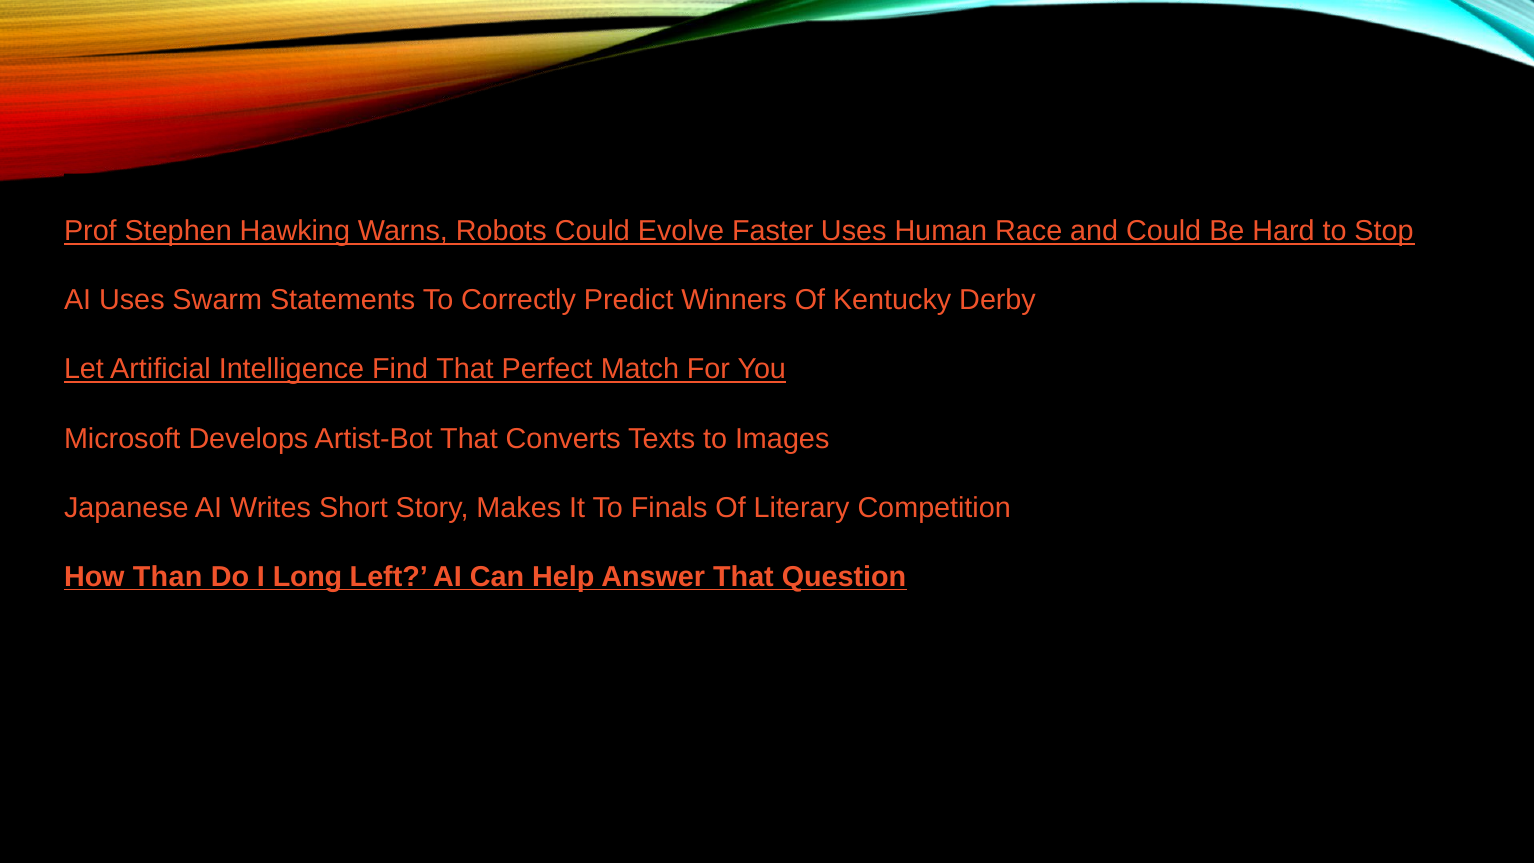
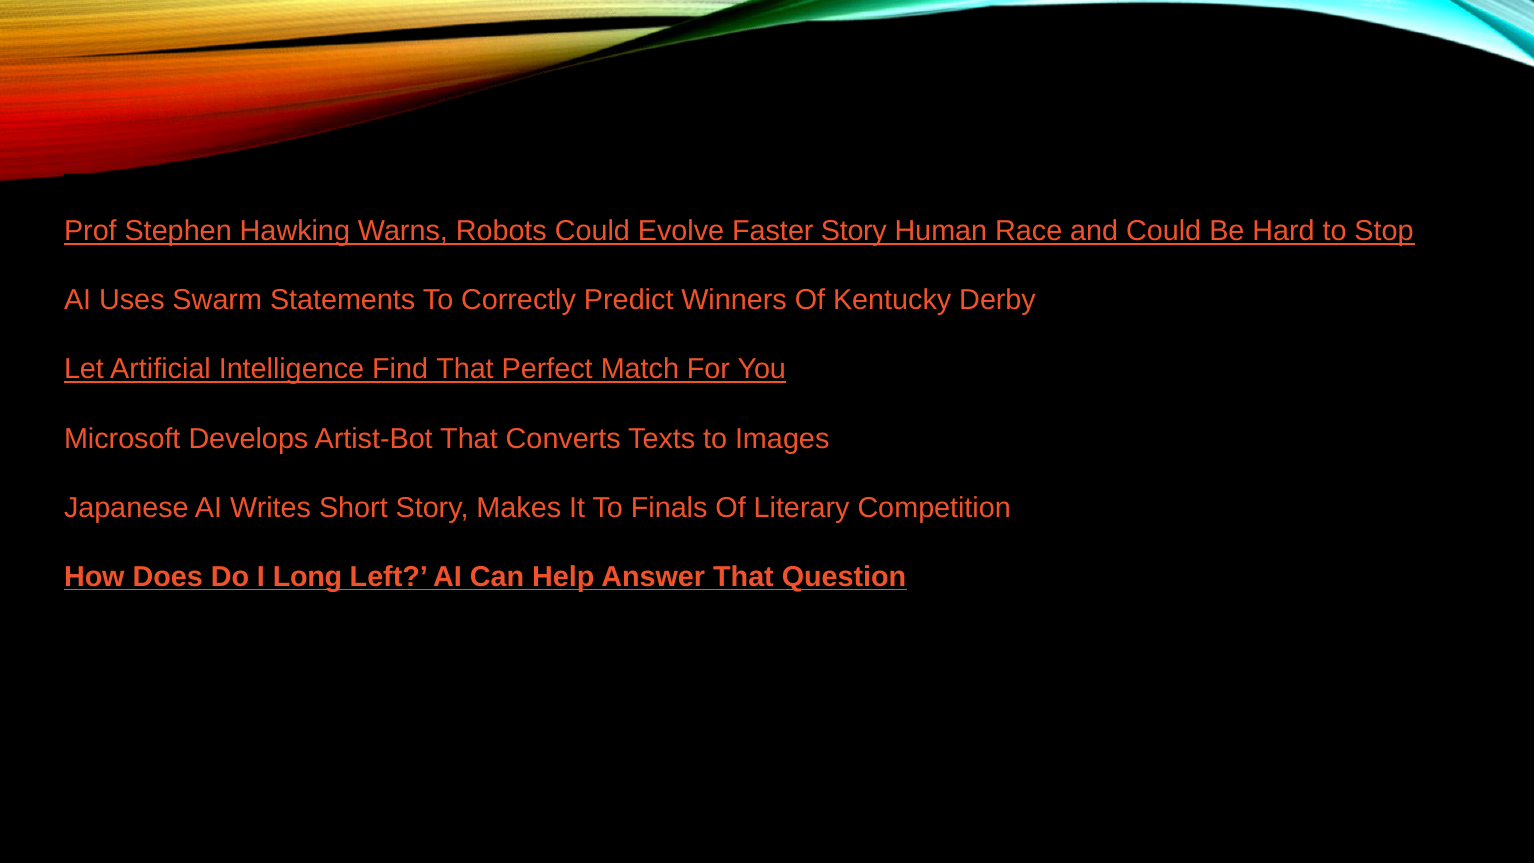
Faster Uses: Uses -> Story (854, 231)
Than: Than -> Does (168, 577)
